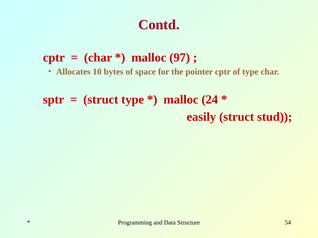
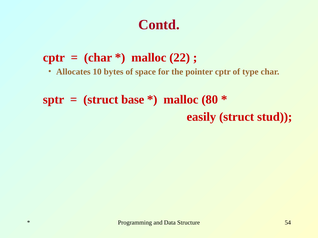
97: 97 -> 22 (180, 58)
struct type: type -> base (133, 100)
24: 24 -> 80 (210, 100)
